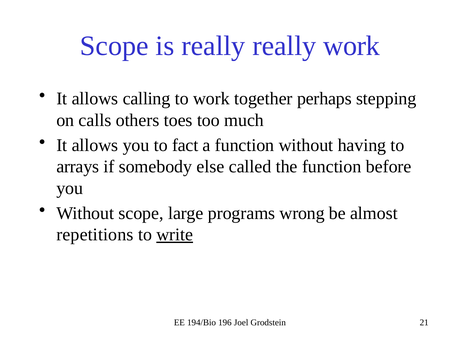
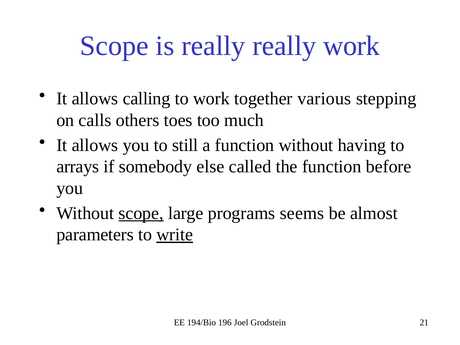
perhaps: perhaps -> various (324, 99)
fact: fact -> still (185, 145)
scope underline: none -> present (141, 213)
wrong: wrong -> seems (302, 213)
repetitions: repetitions -> parameters (95, 235)
